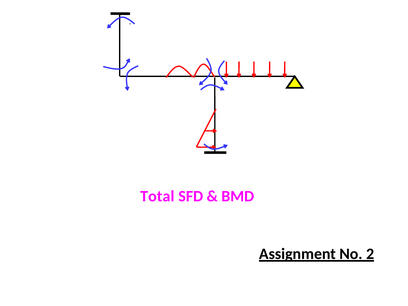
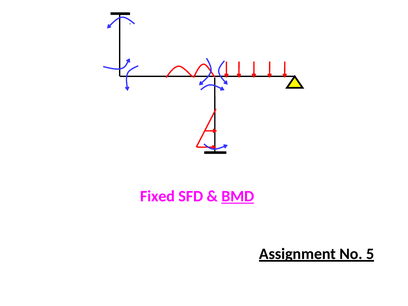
Total: Total -> Fixed (157, 196)
BMD underline: none -> present (238, 196)
2: 2 -> 5 (370, 254)
